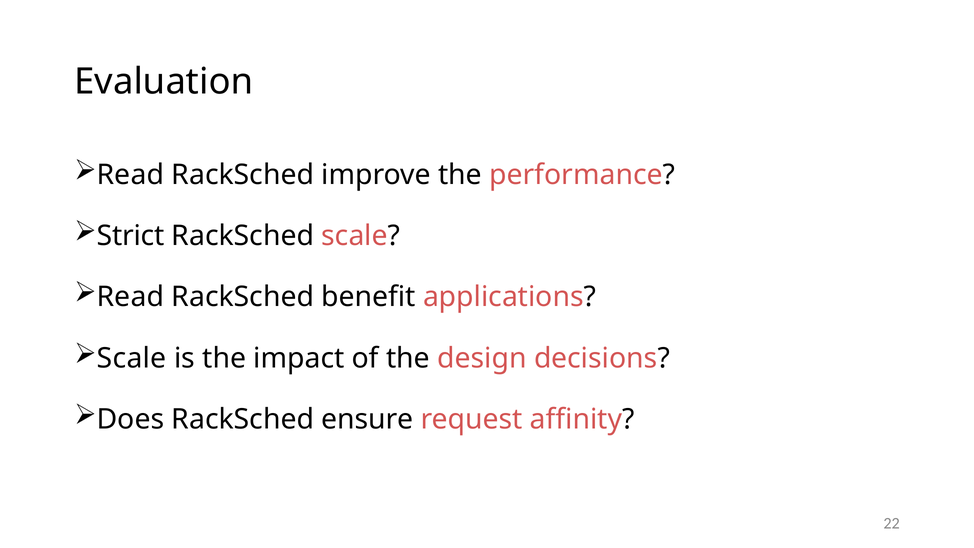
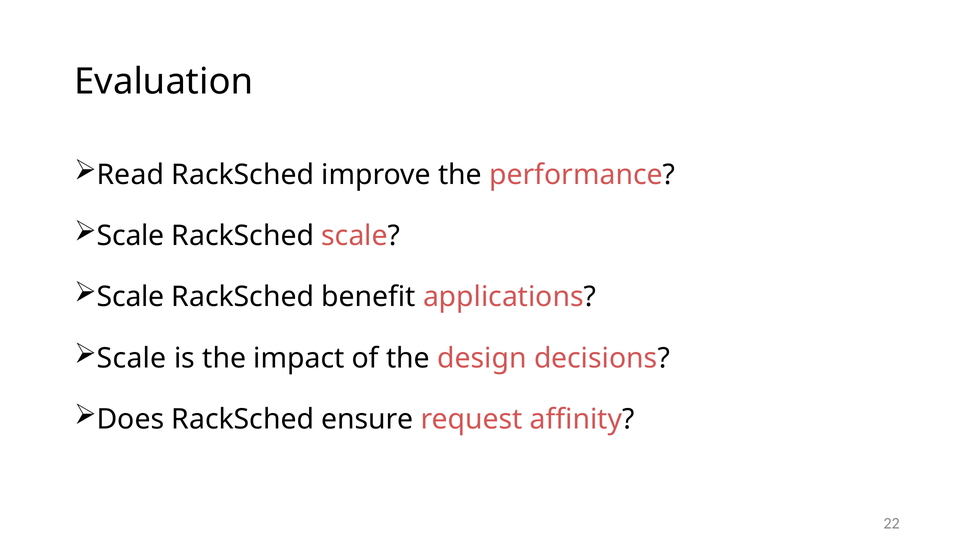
Strict: Strict -> Scale (131, 236)
Read: Read -> Scale (131, 297)
